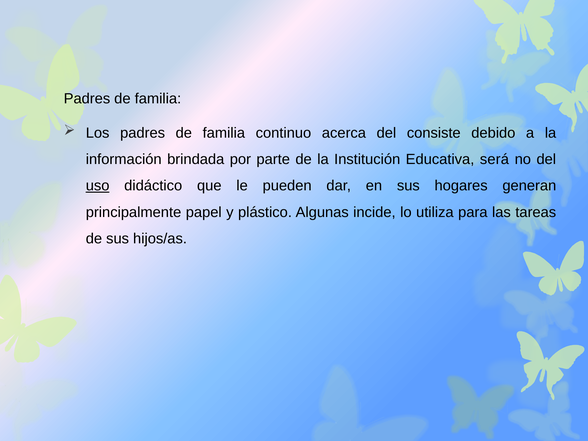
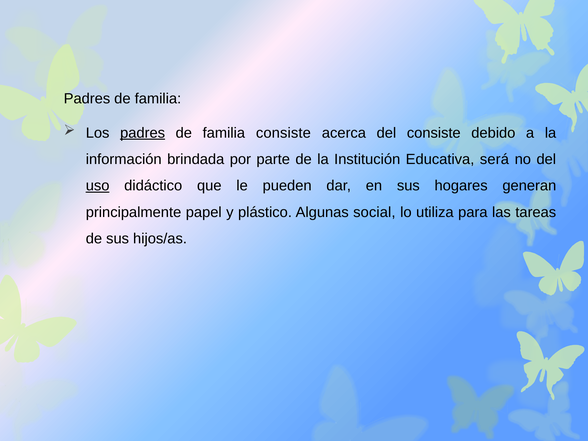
padres underline: none -> present (143, 133)
familia continuo: continuo -> consiste (283, 133)
incide: incide -> social (374, 212)
